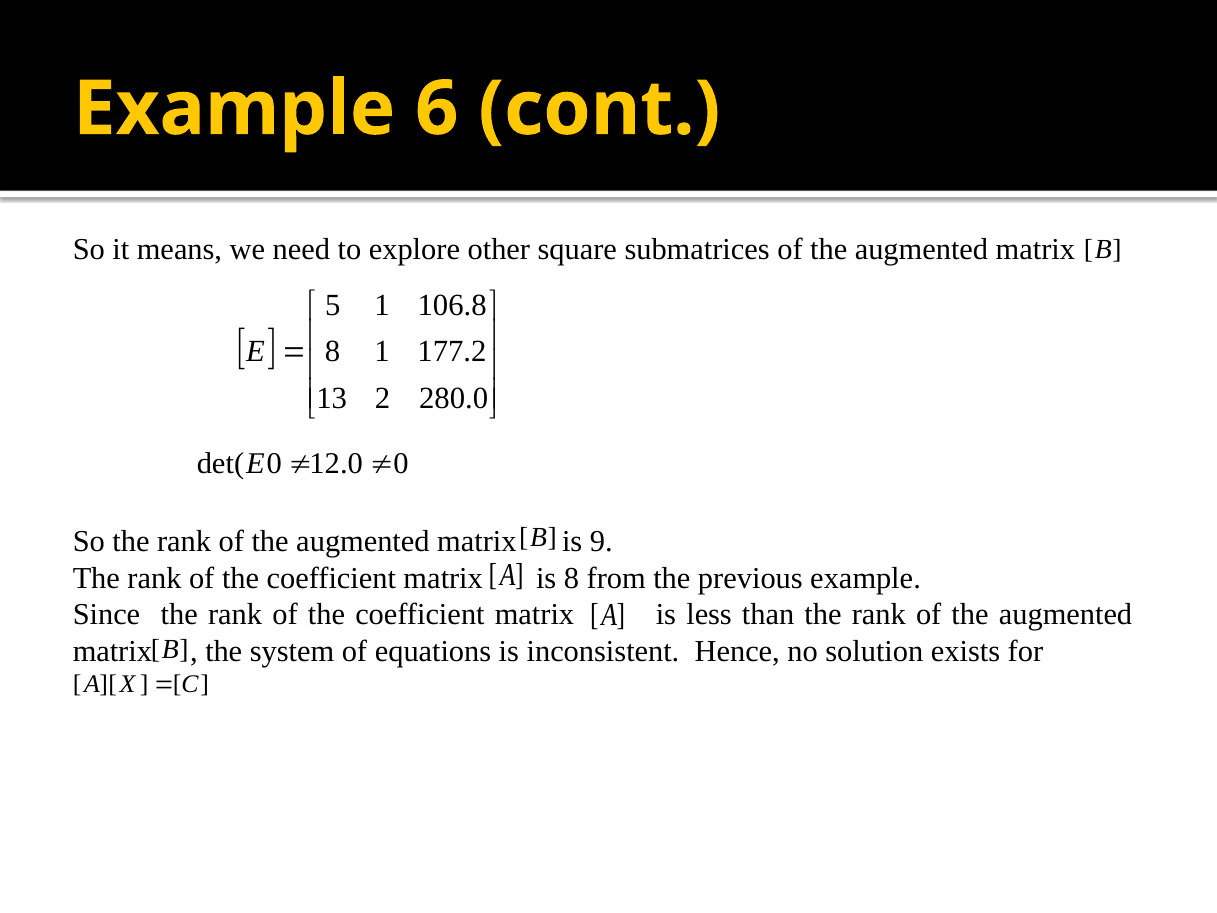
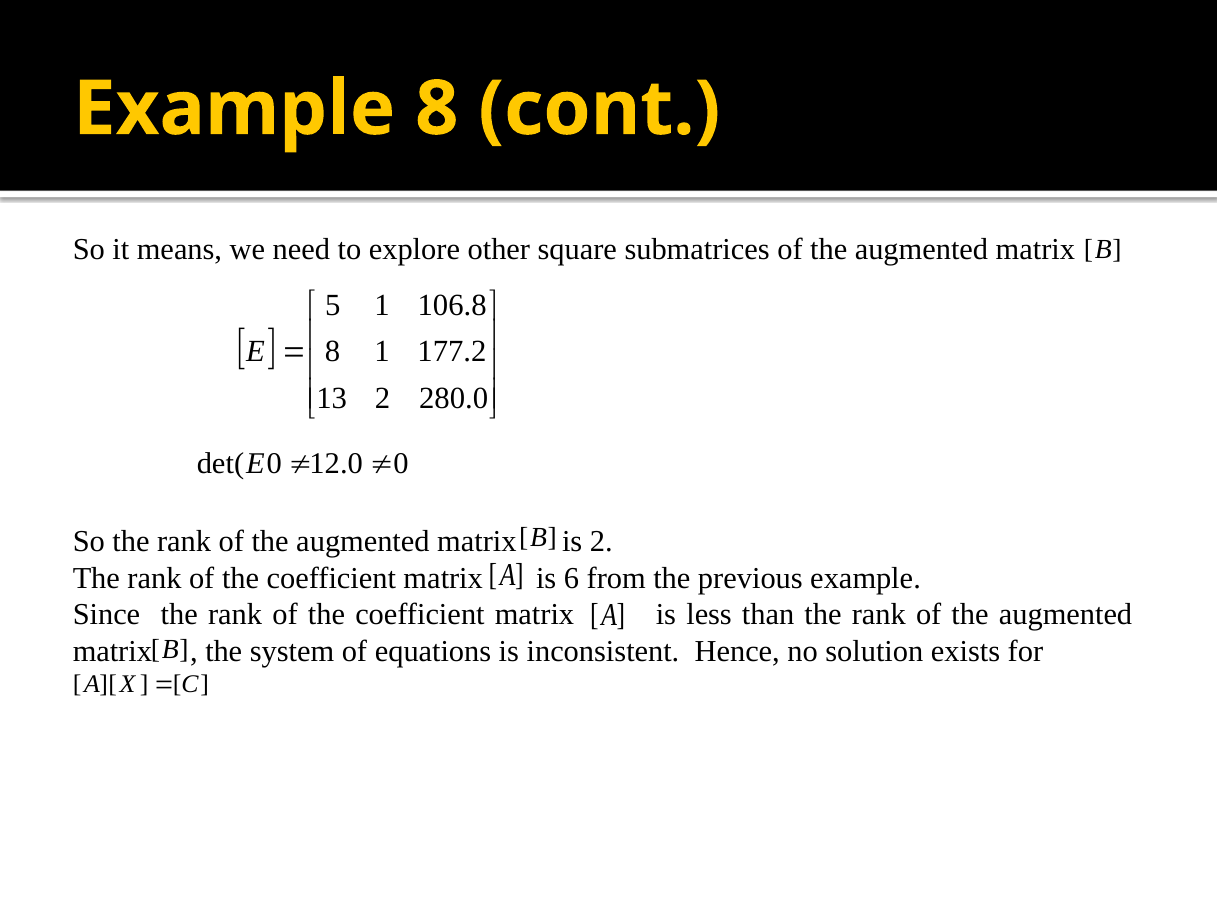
Example 6: 6 -> 8 (437, 109)
is 9: 9 -> 2 (601, 542)
is 8: 8 -> 6 (571, 578)
